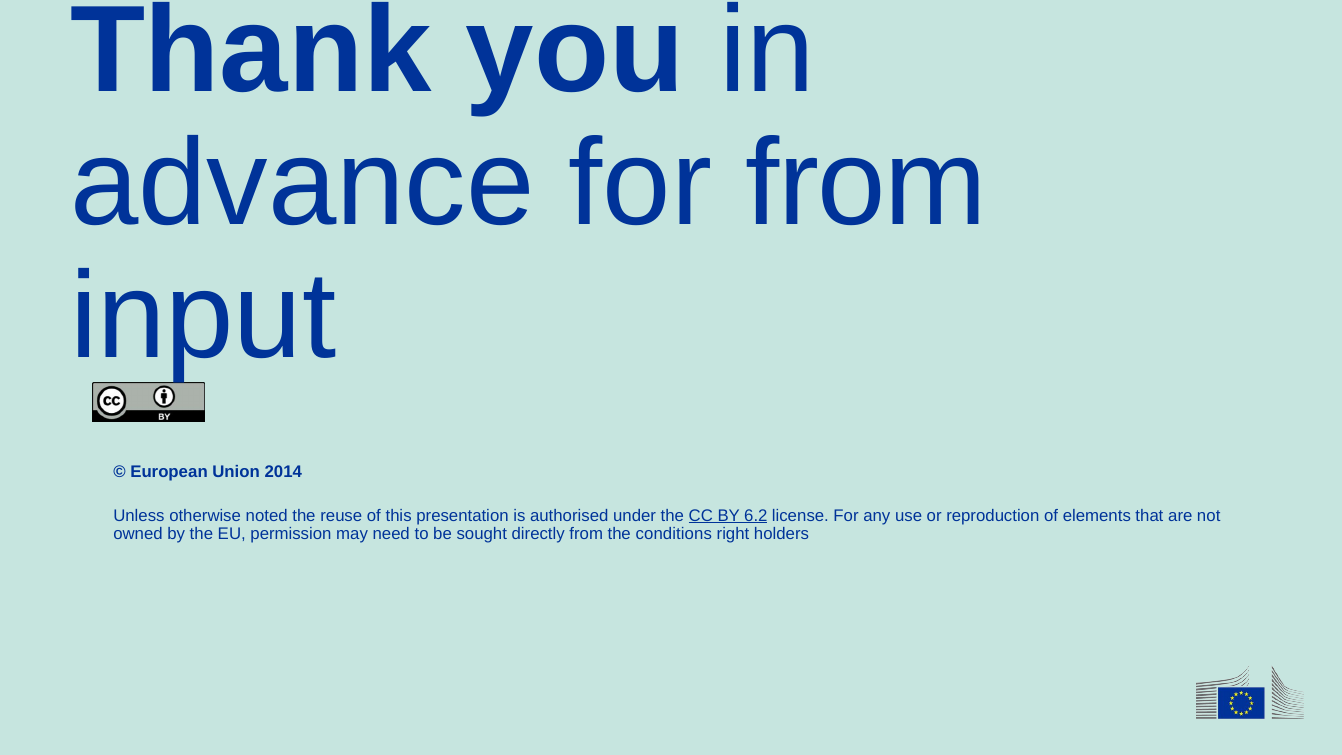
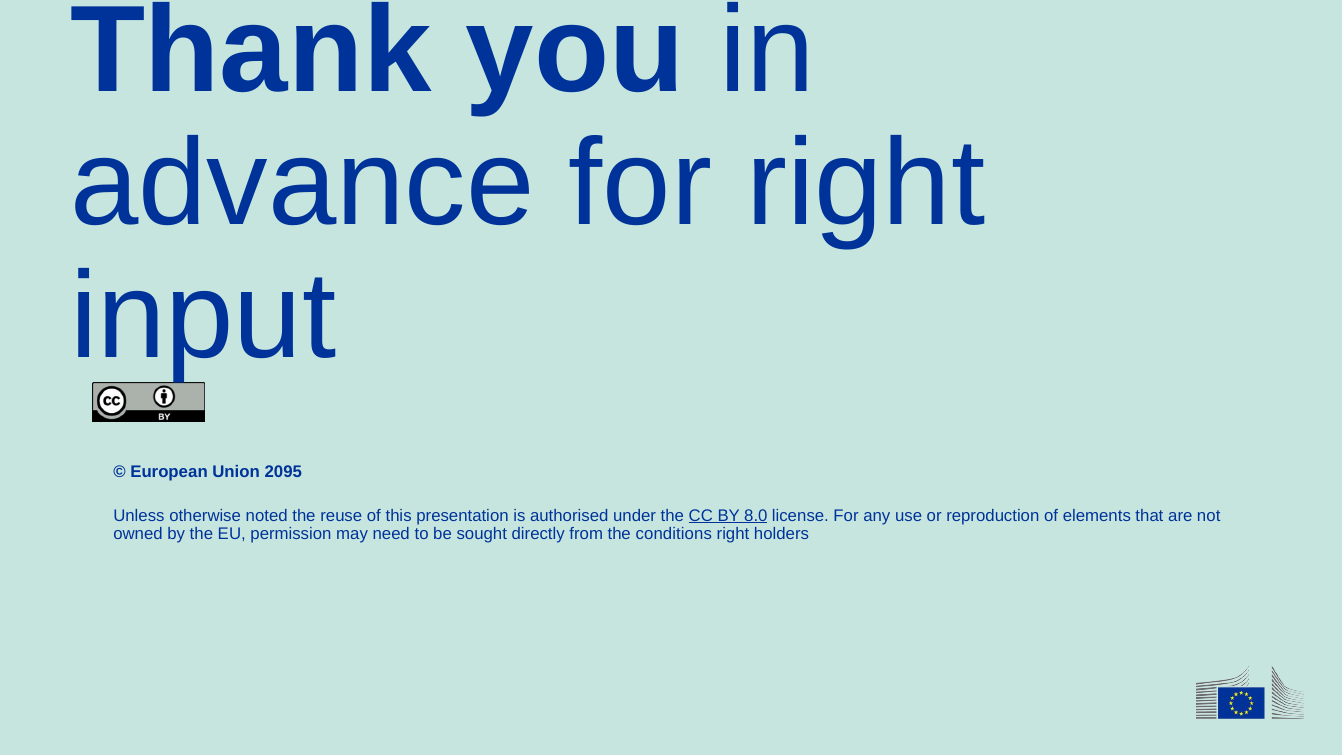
for from: from -> right (866, 184)
2014: 2014 -> 2095 (283, 472)
6.2: 6.2 -> 8.0 (756, 515)
